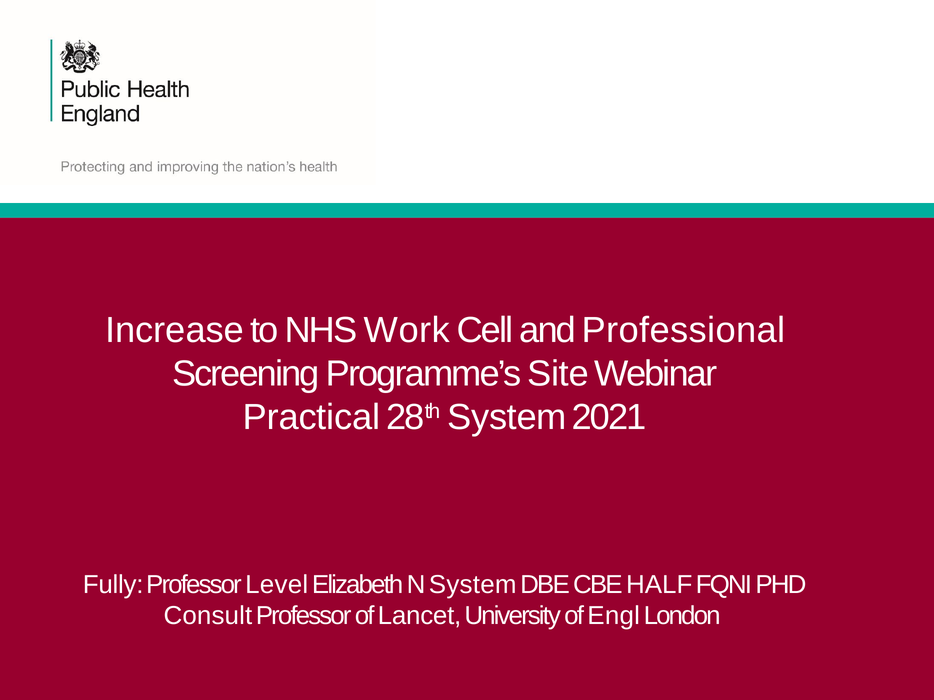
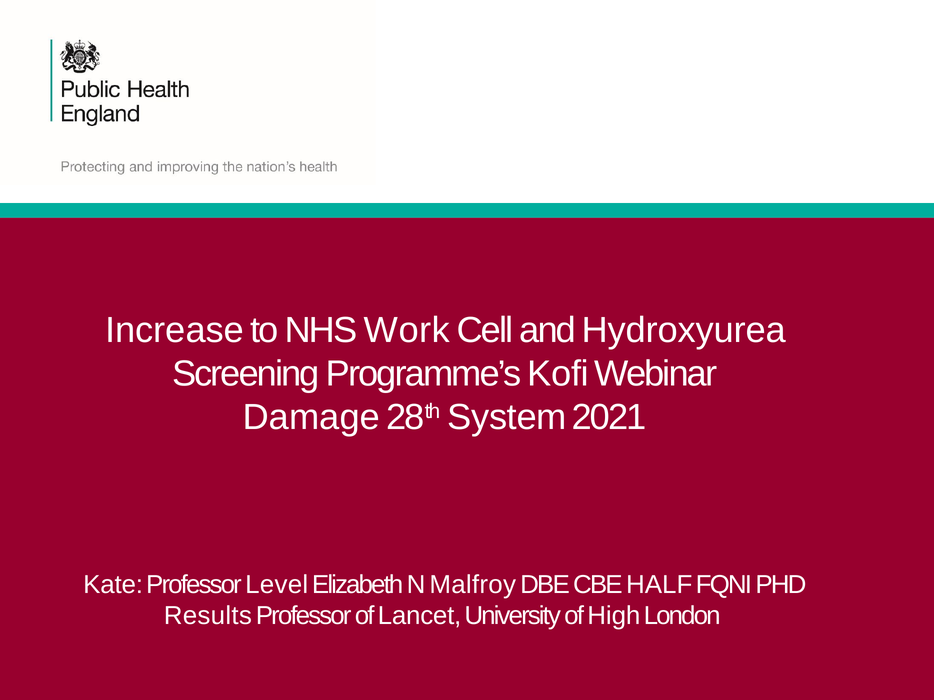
Professional: Professional -> Hydroxyurea (684, 330)
Site: Site -> Kofi (558, 374)
Practical: Practical -> Damage (311, 418)
Fully: Fully -> Kate (113, 585)
N System: System -> Malfroy (473, 585)
Consult: Consult -> Results (208, 616)
Engl: Engl -> High (614, 616)
